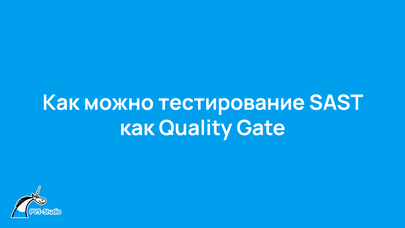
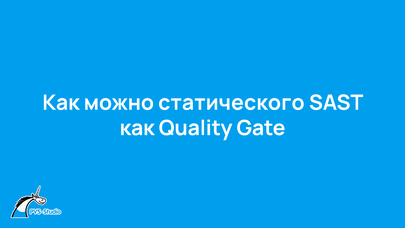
тестирование: тестирование -> статического (231, 103)
